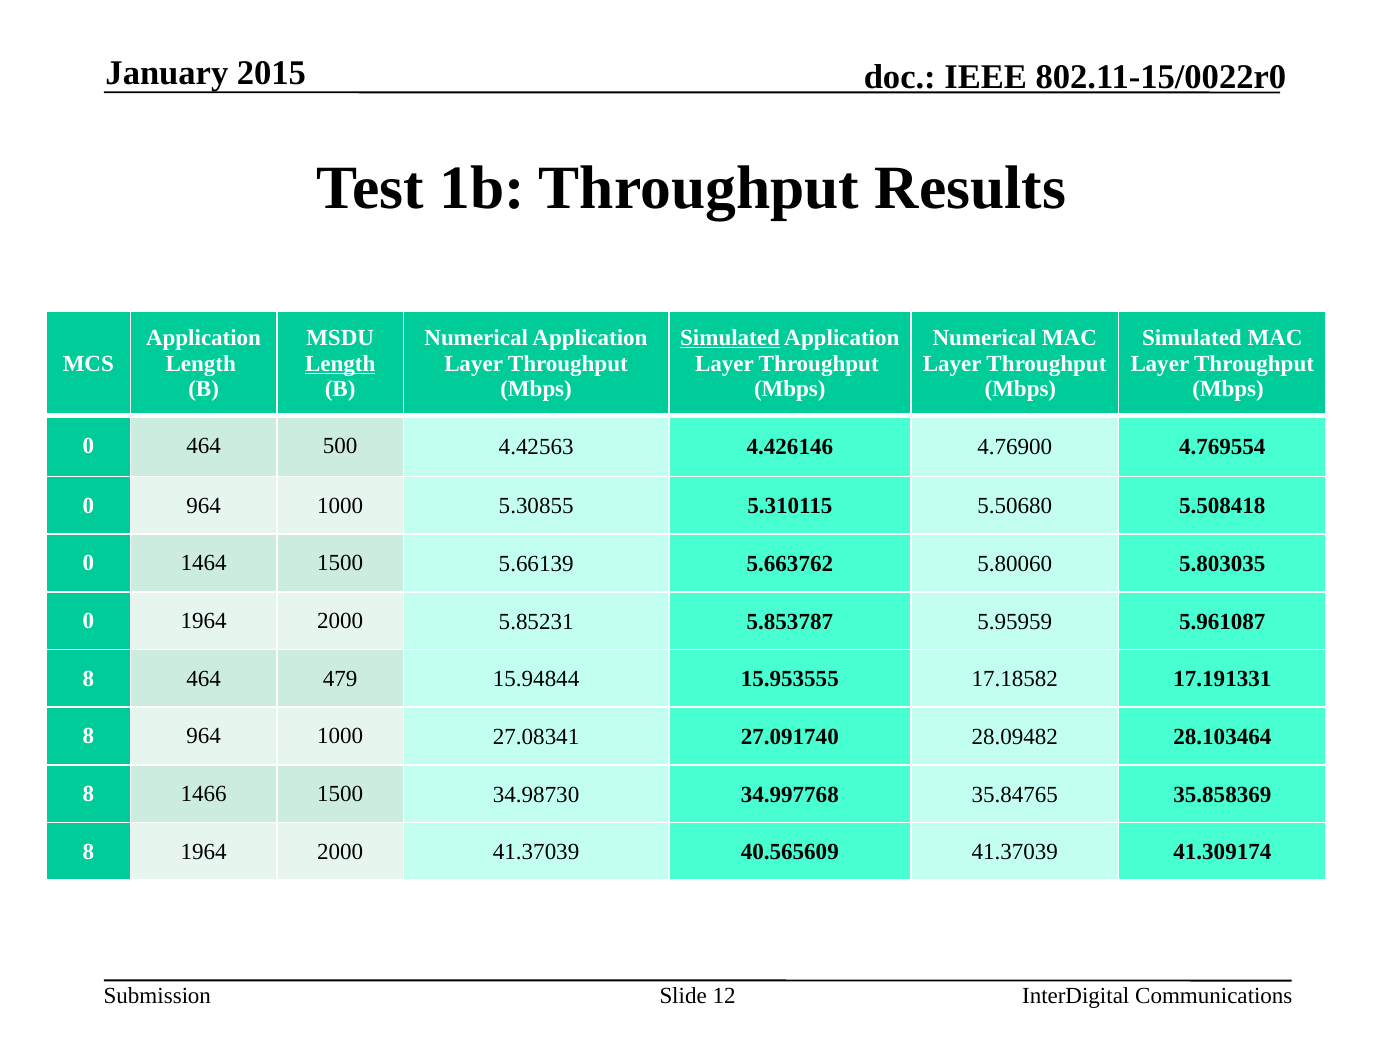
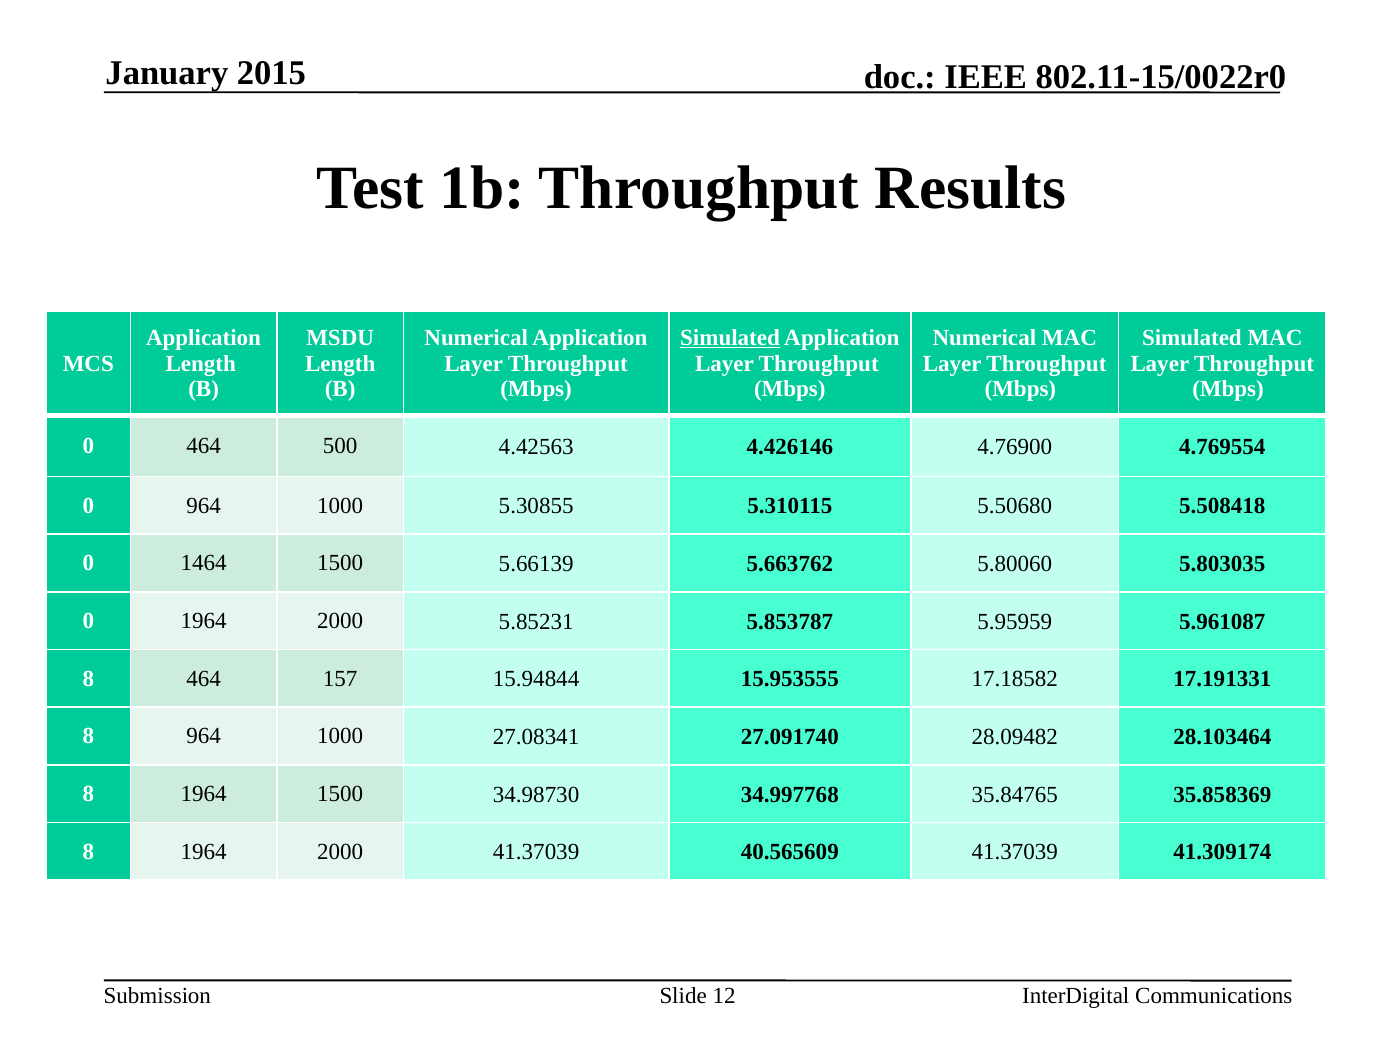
Length underline: present -> none (340, 363)
479: 479 -> 157 (340, 678)
1466: 1466 -> 1964 (204, 794)
